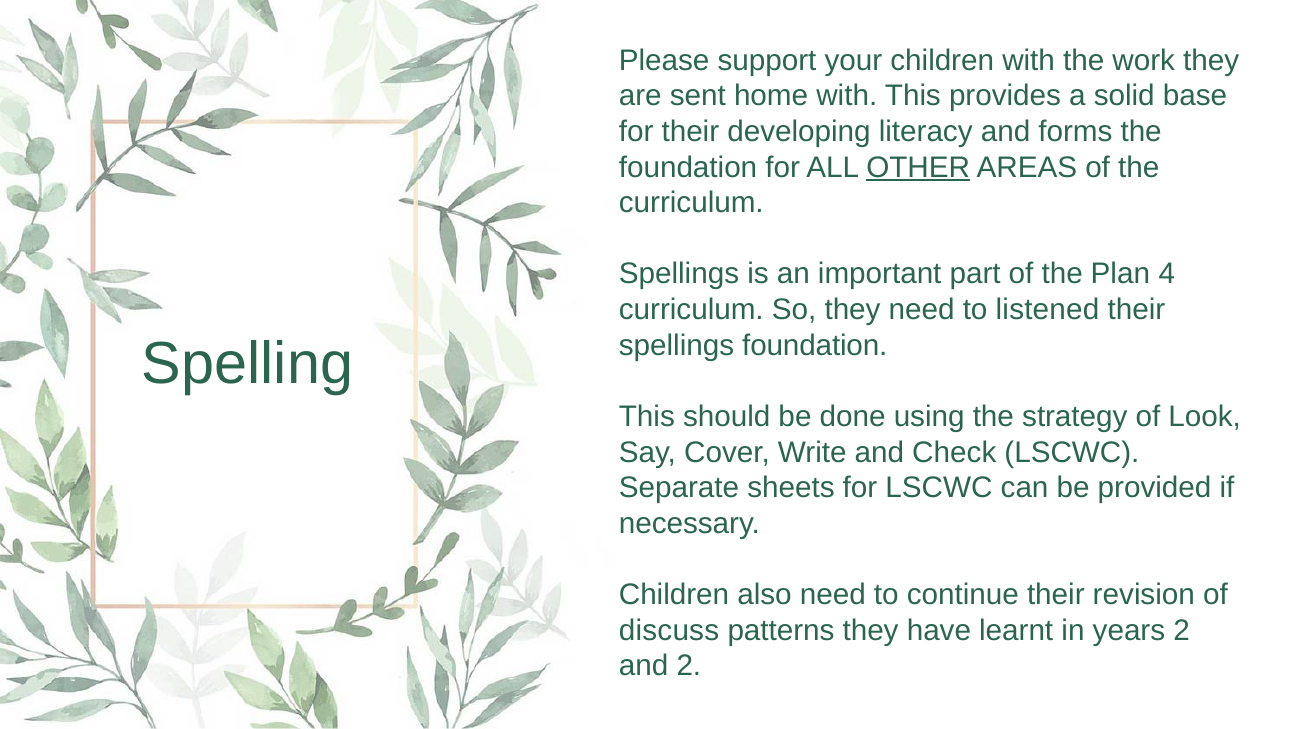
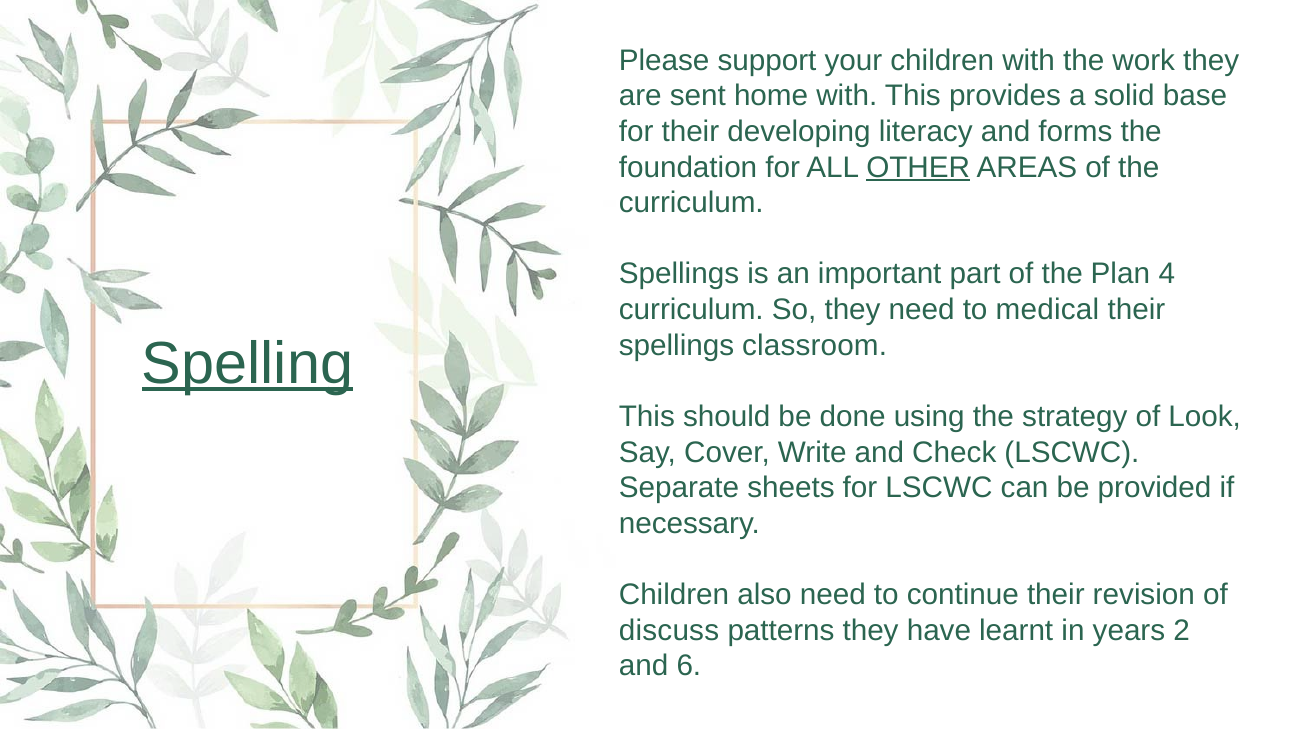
listened: listened -> medical (1047, 310)
spellings foundation: foundation -> classroom (815, 345)
Spelling underline: none -> present (247, 364)
and 2: 2 -> 6 (689, 666)
